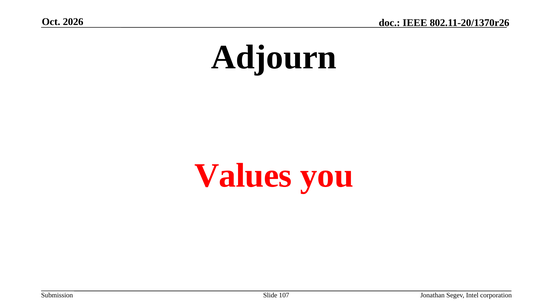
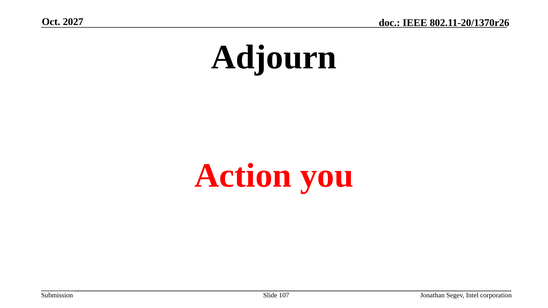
2026: 2026 -> 2027 (73, 22)
Values: Values -> Action (243, 176)
